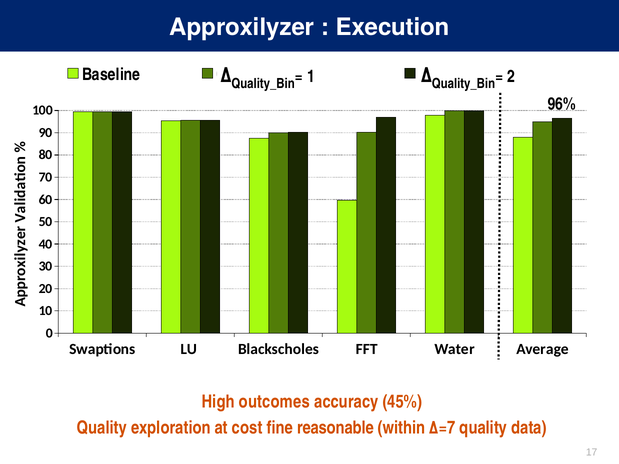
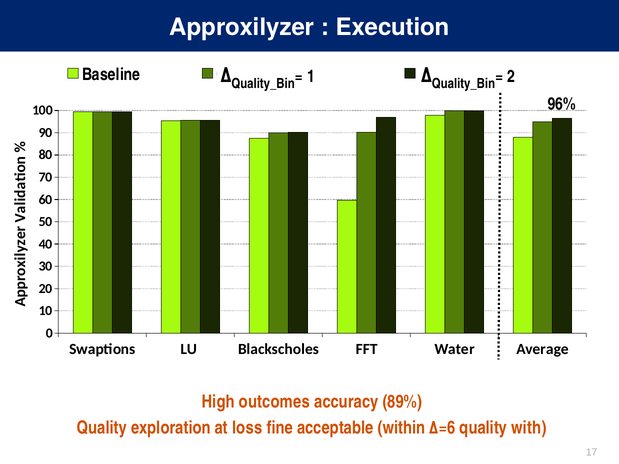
45%: 45% -> 89% (402, 402)
cost: cost -> loss (247, 428)
reasonable: reasonable -> acceptable (335, 428)
Δ=7: Δ=7 -> Δ=6 (442, 428)
data: data -> with (529, 428)
